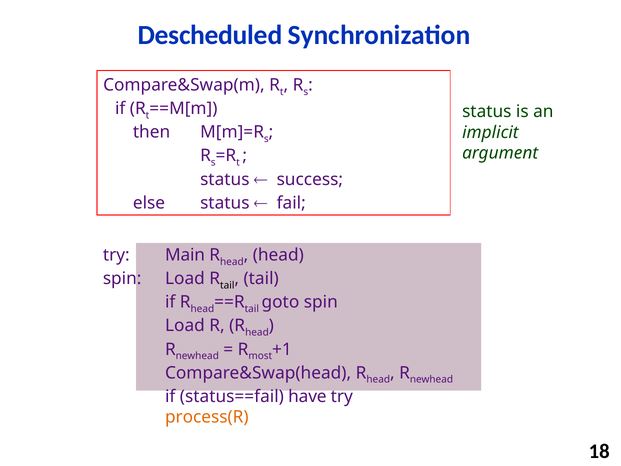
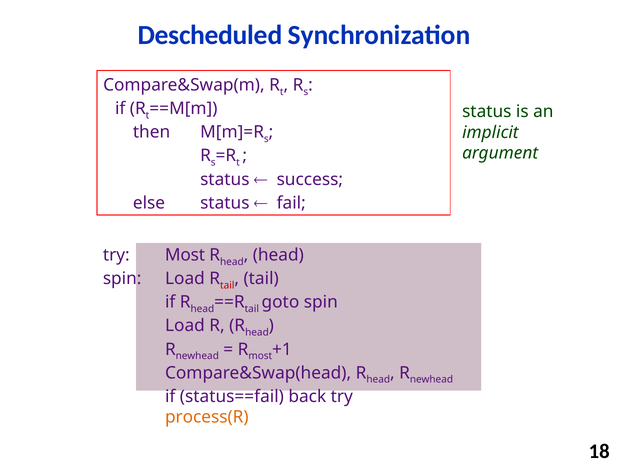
try Main: Main -> Most (185, 255)
tail colour: black -> red (227, 285)
have: have -> back (307, 396)
